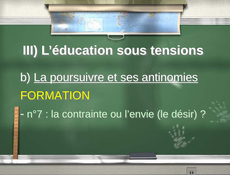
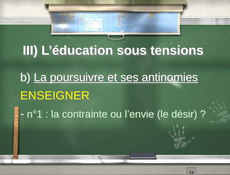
FORMATION: FORMATION -> ENSEIGNER (55, 95)
n°7: n°7 -> n°1 (35, 114)
